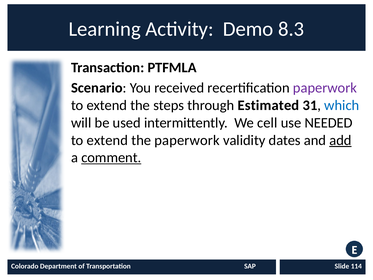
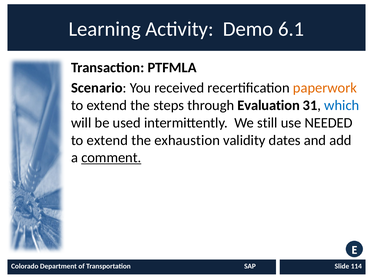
8.3: 8.3 -> 6.1 (291, 29)
paperwork colour: purple -> orange (325, 88)
Estimated: Estimated -> Evaluation (269, 105)
cell: cell -> still (267, 123)
the paperwork: paperwork -> exhaustion (187, 140)
add underline: present -> none (340, 140)
